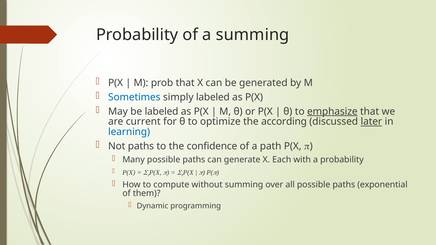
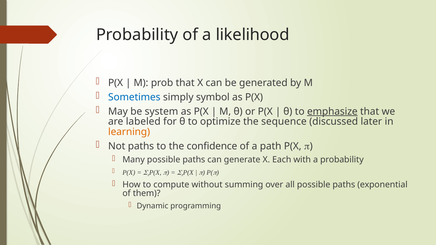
a summing: summing -> likelihood (253, 35)
simply labeled: labeled -> symbol (213, 97)
be labeled: labeled -> system (161, 111)
current: current -> labeled (143, 122)
according: according -> sequence (284, 122)
later underline: present -> none (371, 122)
learning colour: blue -> orange (129, 132)
